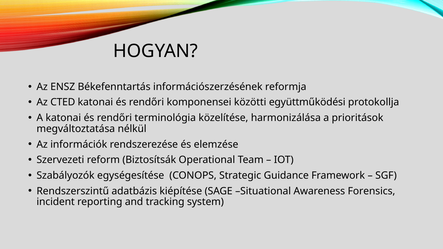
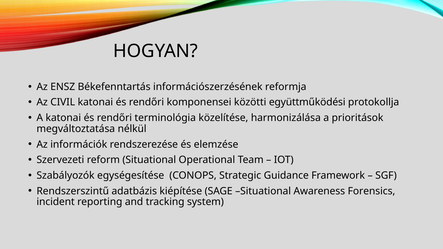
CTED: CTED -> CIVIL (63, 102)
reform Biztosítsák: Biztosítsák -> Situational (149, 160)
